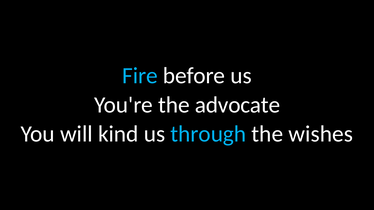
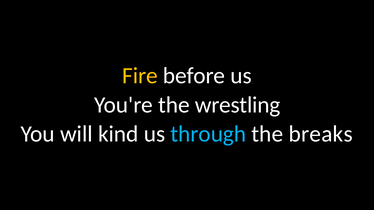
Fire colour: light blue -> yellow (140, 76)
advocate: advocate -> wrestling (238, 105)
wishes: wishes -> breaks (321, 134)
